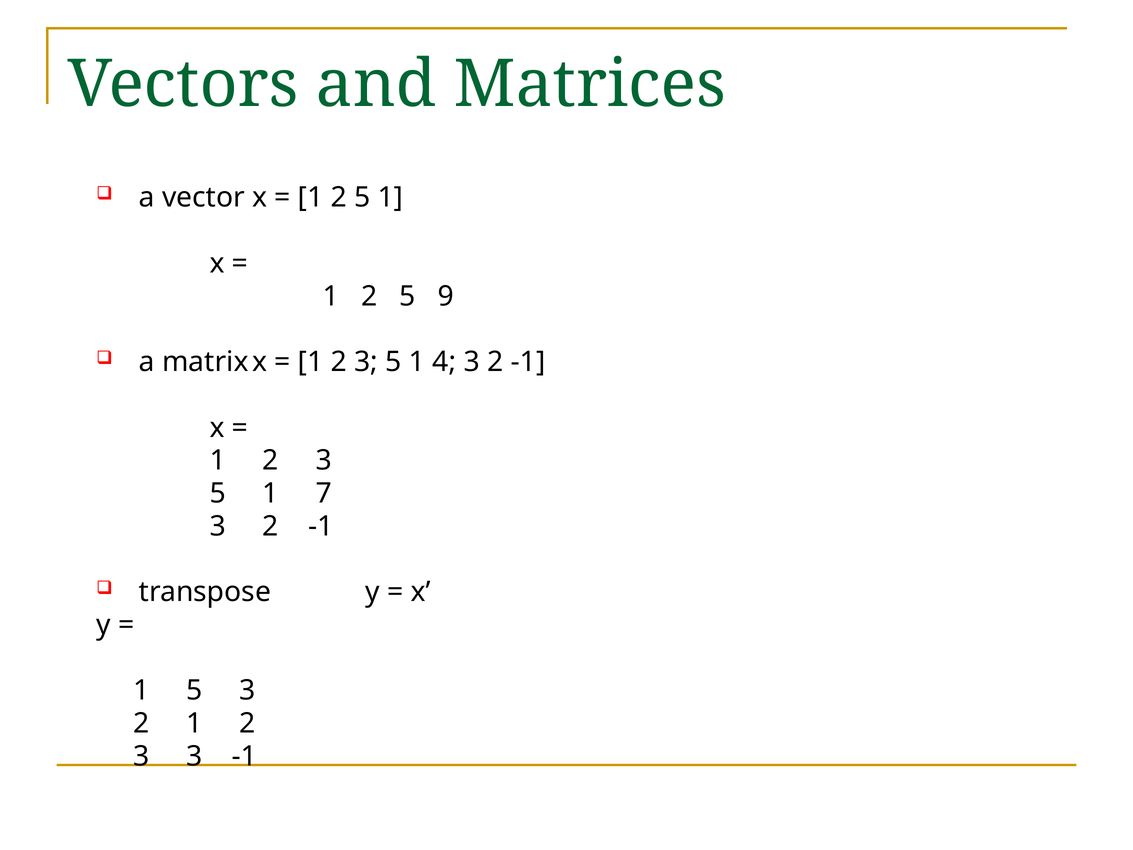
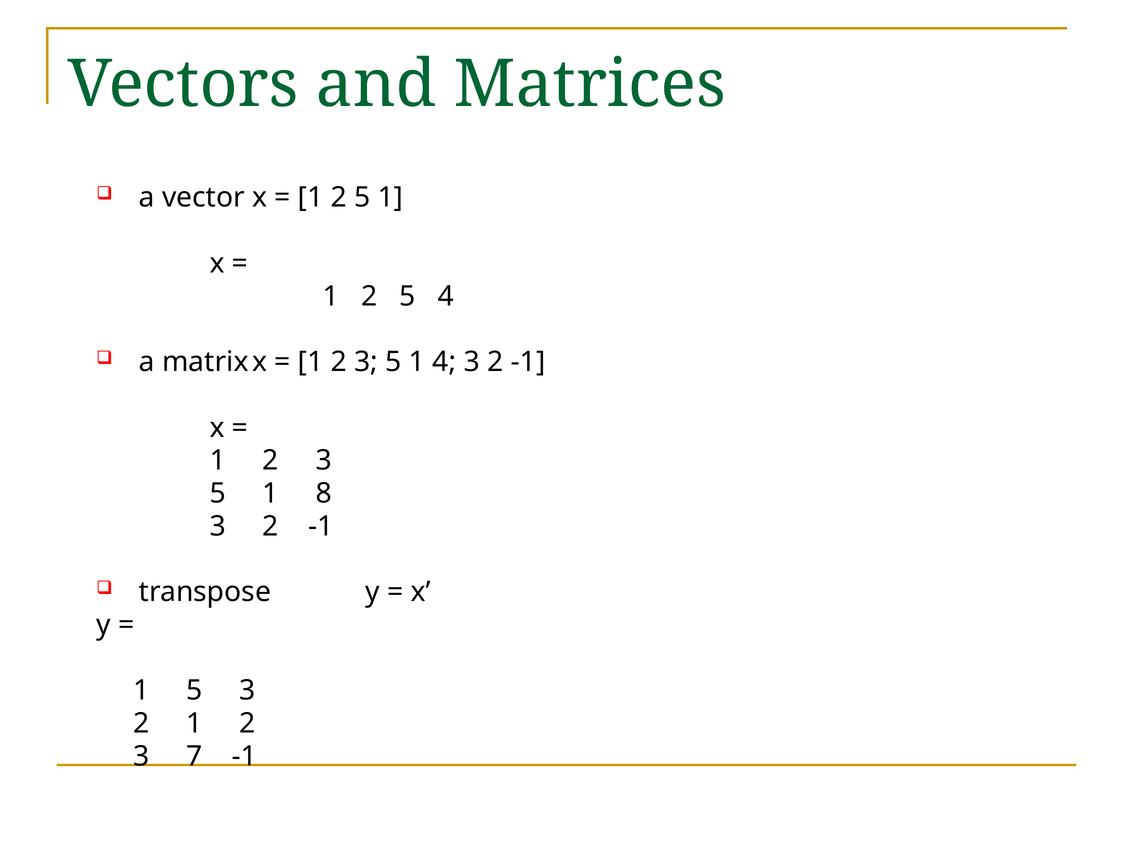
5 9: 9 -> 4 (446, 296)
7: 7 -> 8 (324, 493)
3 3: 3 -> 7 (194, 756)
